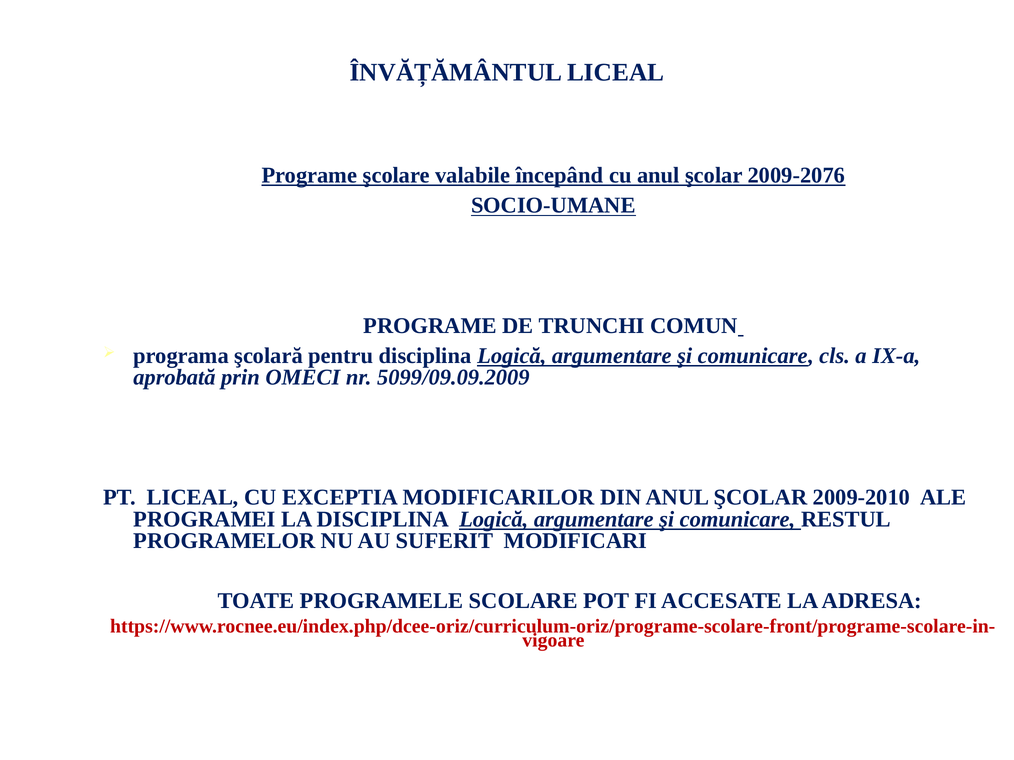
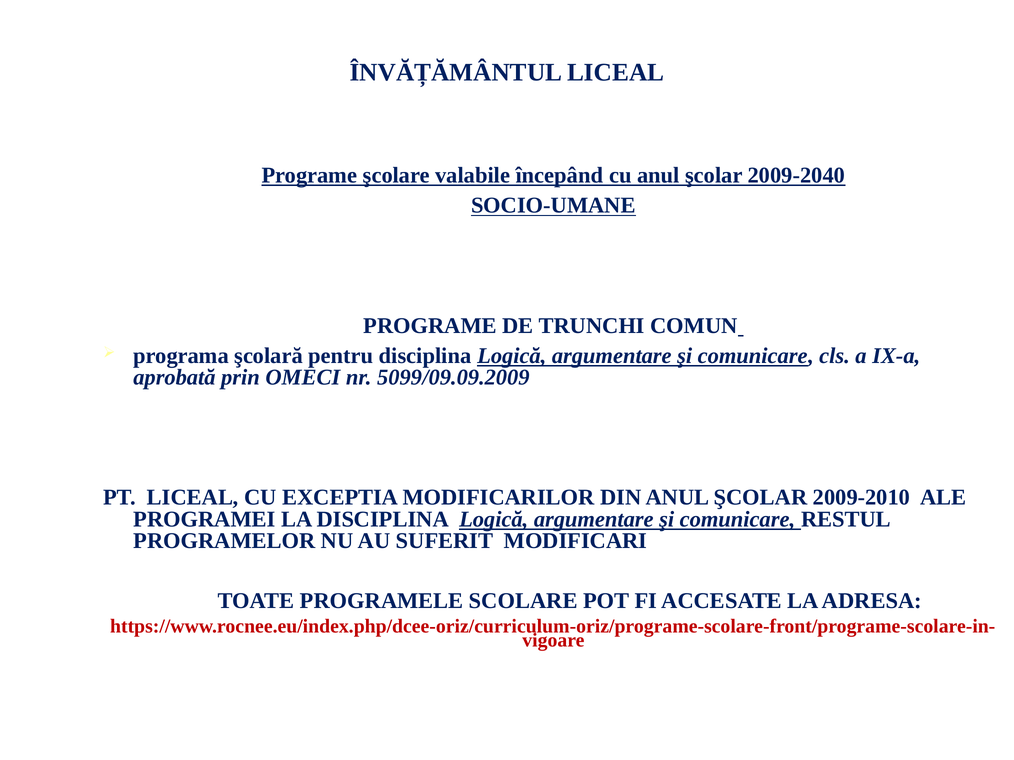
2009-2076: 2009-2076 -> 2009-2040 (796, 175)
